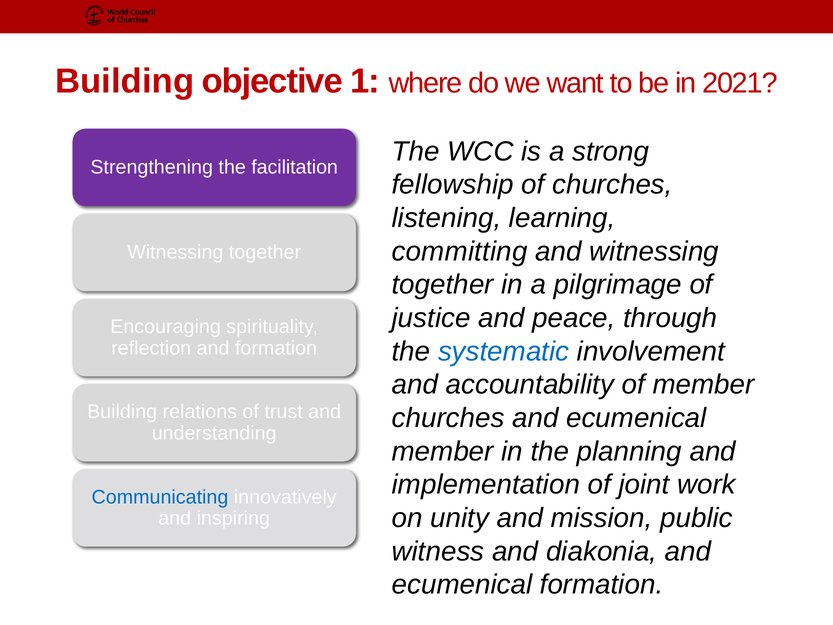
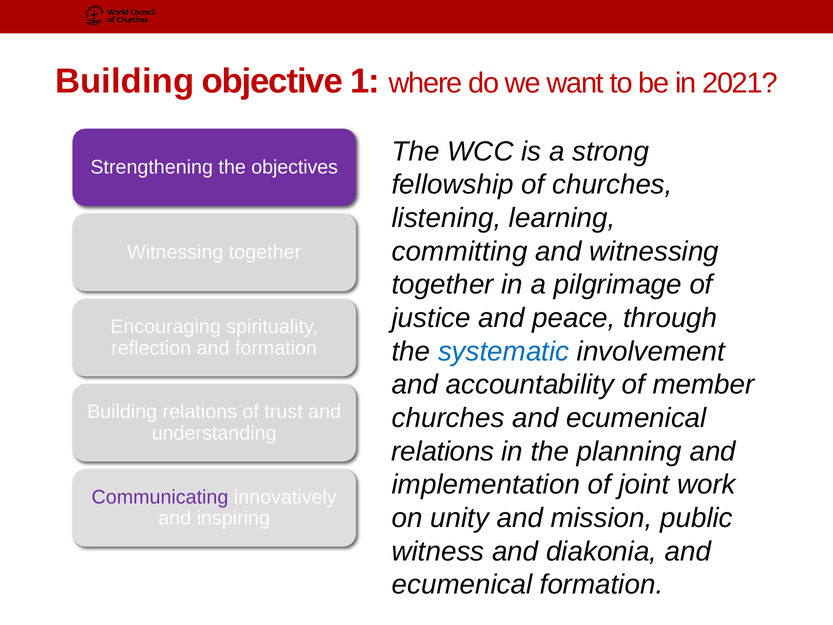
facilitation: facilitation -> objectives (295, 167)
member: member -> relations (443, 451)
Communicating colour: blue -> purple (160, 497)
